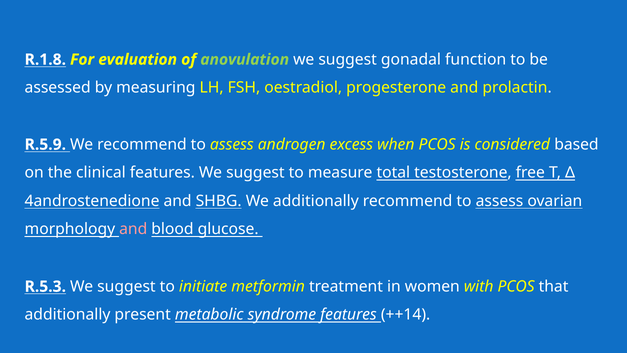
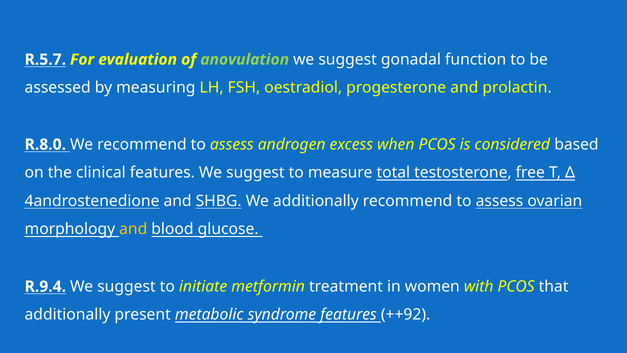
R.1.8: R.1.8 -> R.5.7 (45, 59)
R.5.9: R.5.9 -> R.8.0 (45, 144)
and colour: pink -> yellow (133, 229)
R.5.3: R.5.3 -> R.9.4 (45, 286)
++14: ++14 -> ++92 (406, 315)
